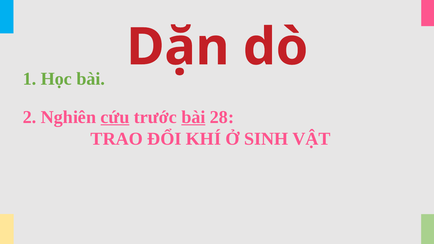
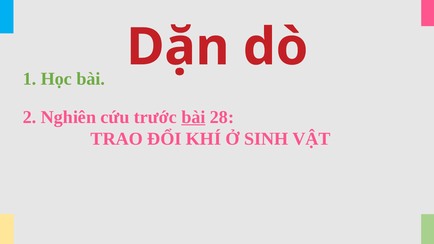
cứu underline: present -> none (115, 117)
